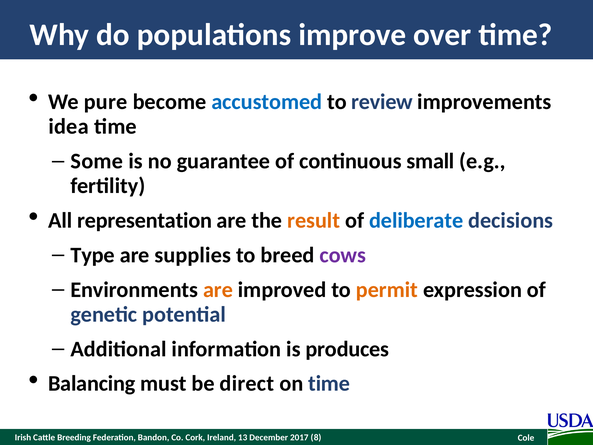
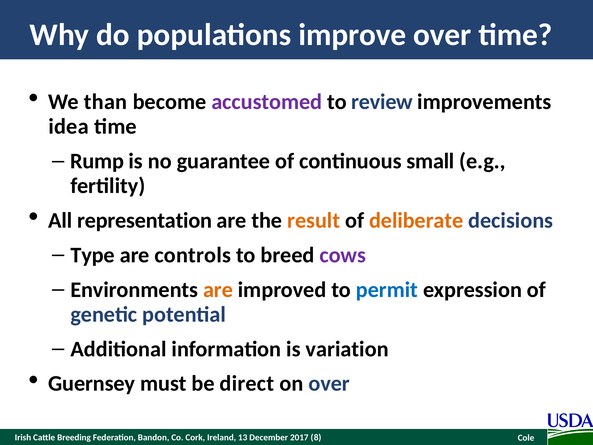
pure: pure -> than (106, 102)
accustomed colour: blue -> purple (267, 102)
Some: Some -> Rump (97, 161)
deliberate colour: blue -> orange (416, 220)
supplies: supplies -> controls (193, 255)
permit colour: orange -> blue (387, 290)
produces: produces -> variation (347, 349)
Balancing: Balancing -> Guernsey (92, 383)
on time: time -> over (329, 383)
